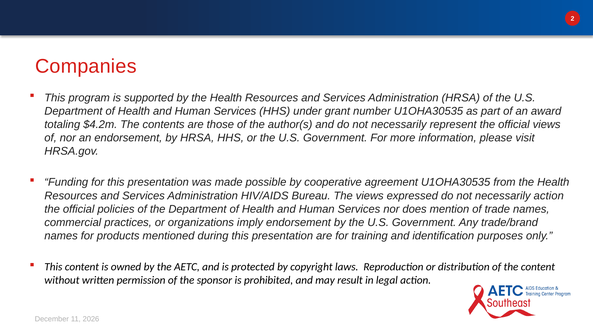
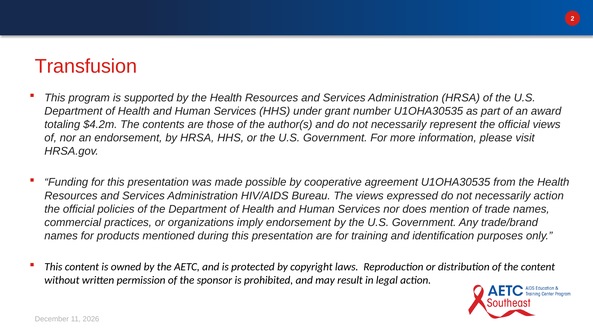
Companies: Companies -> Transfusion (86, 66)
